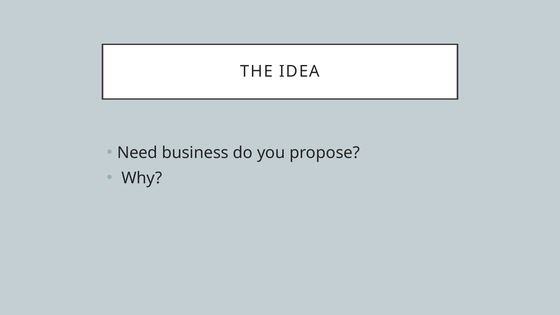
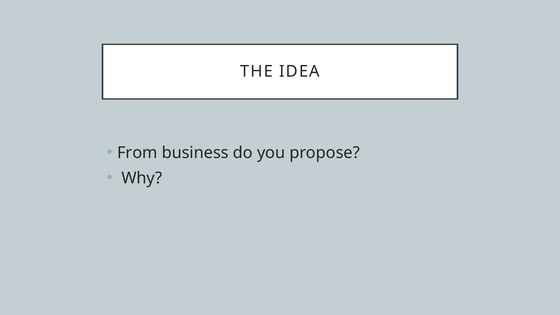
Need: Need -> From (137, 153)
